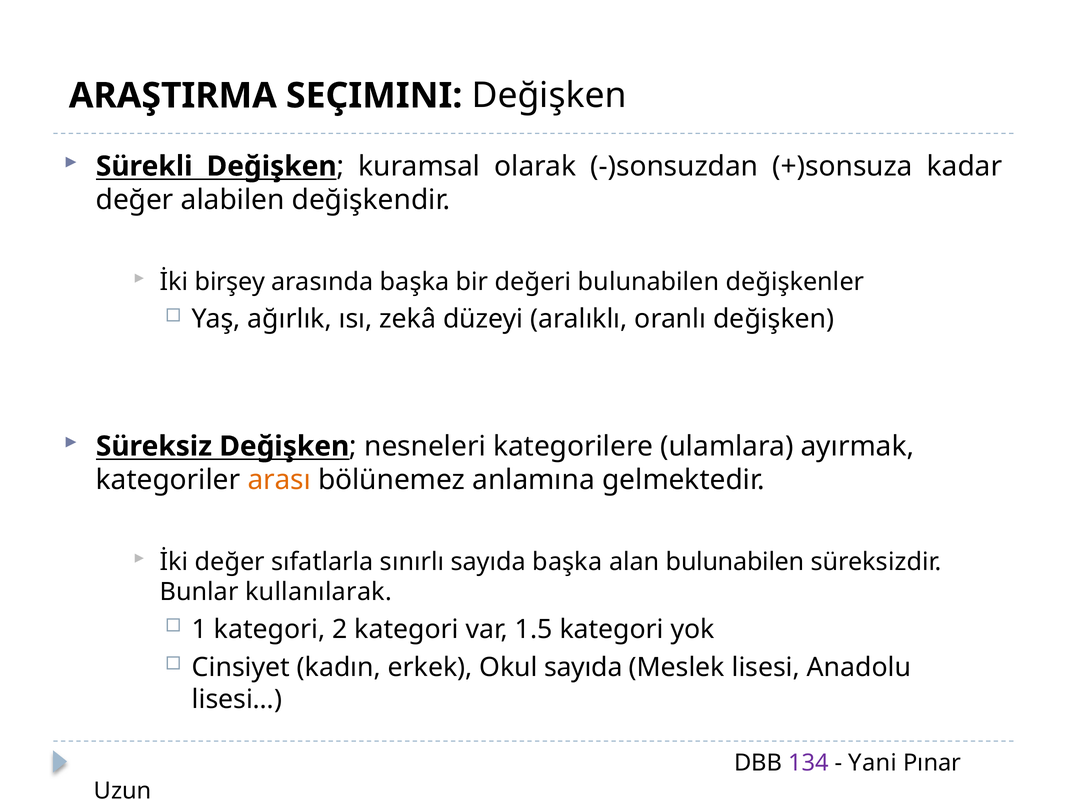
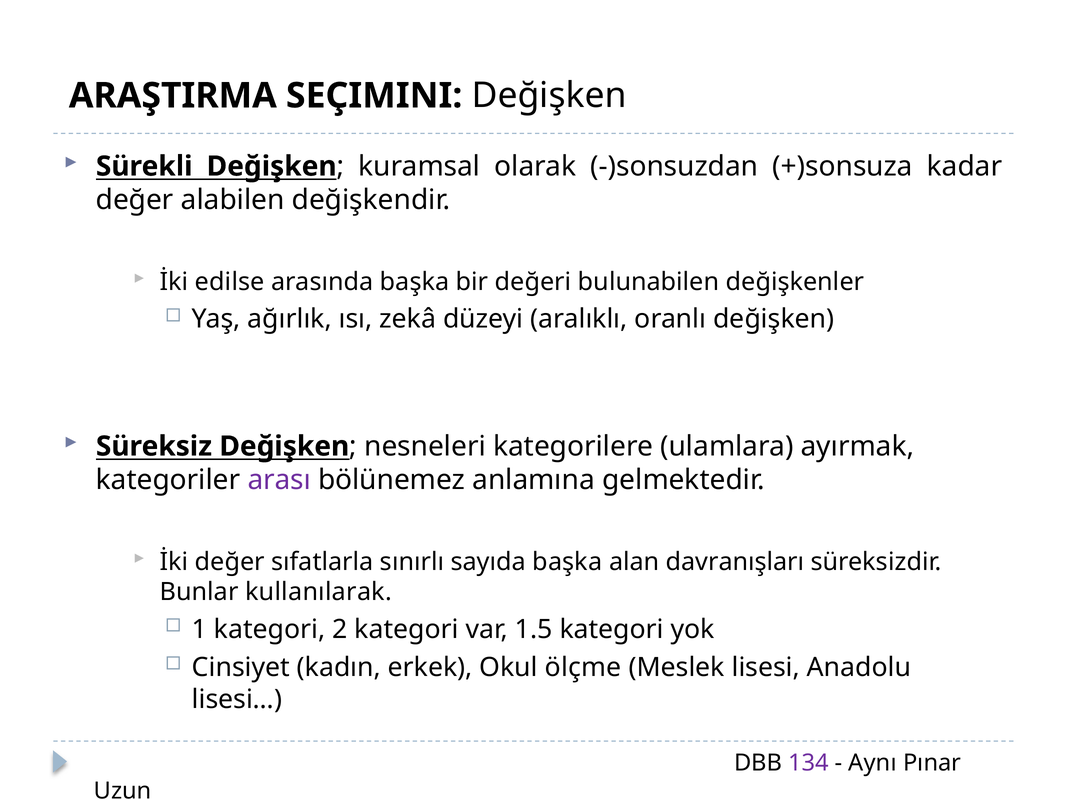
birşey: birşey -> edilse (230, 282)
arası colour: orange -> purple (279, 480)
alan bulunabilen: bulunabilen -> davranışları (735, 562)
Okul sayıda: sayıda -> ölçme (583, 667)
Yani: Yani -> Aynı (873, 763)
